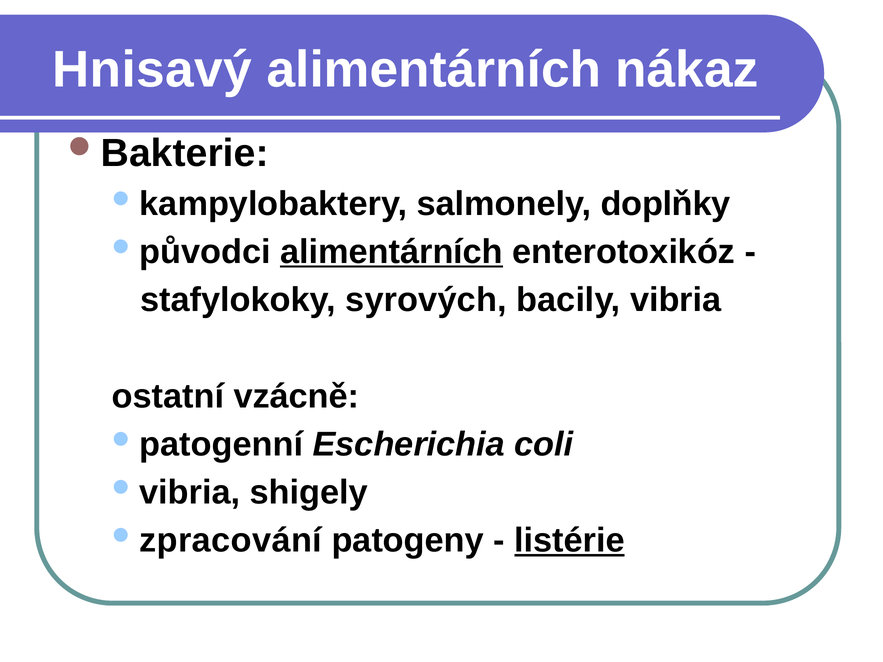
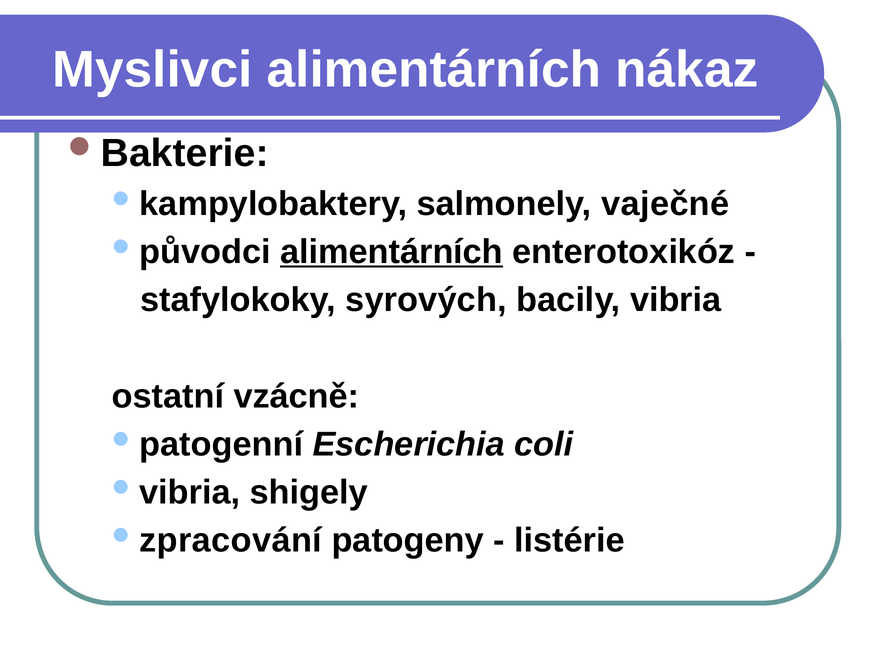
Hnisavý: Hnisavý -> Myslivci (152, 70)
doplňky: doplňky -> vaječné (665, 204)
listérie underline: present -> none (569, 541)
